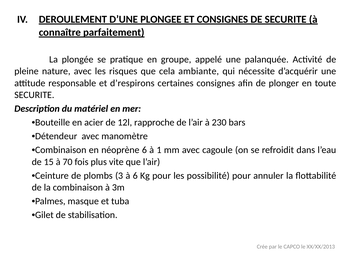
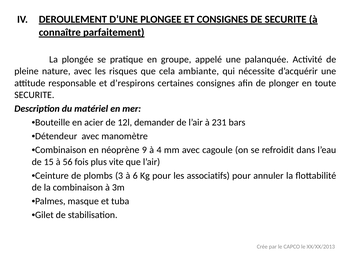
rapproche: rapproche -> demander (154, 122)
230: 230 -> 231 (219, 122)
néoprène 6: 6 -> 9 (144, 150)
1: 1 -> 4 (159, 150)
70: 70 -> 56 (68, 162)
possibilité: possibilité -> associatifs (208, 176)
